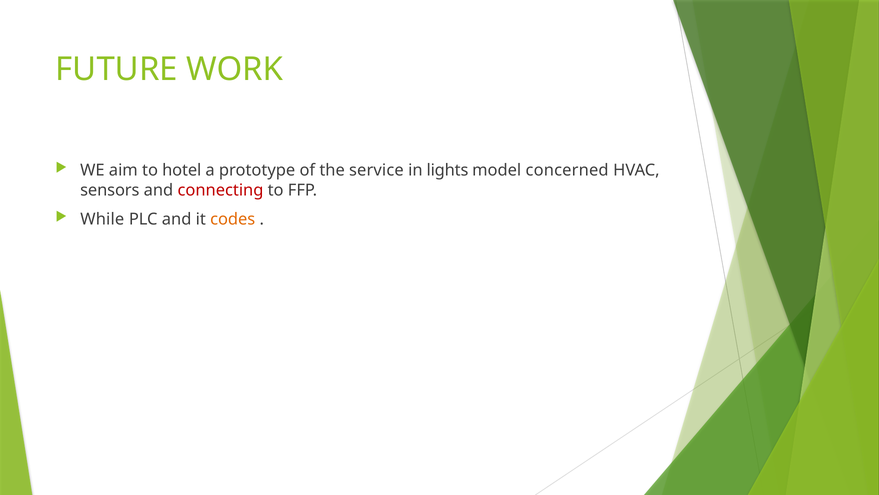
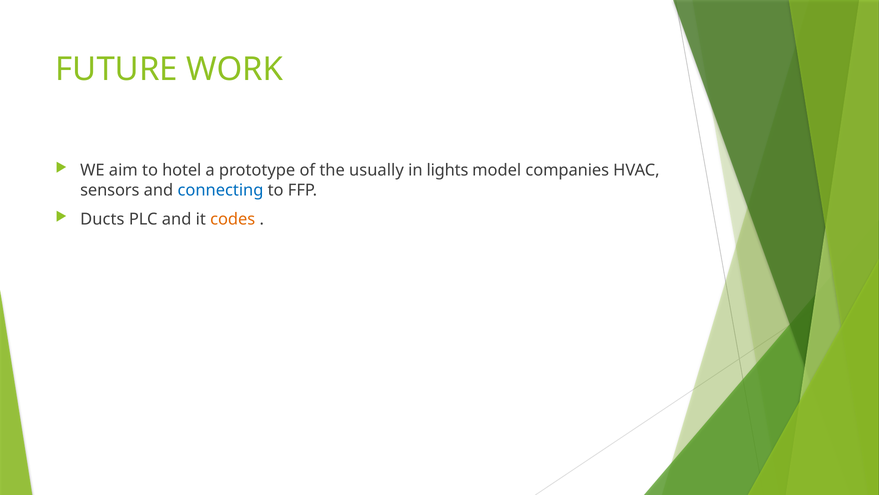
service: service -> usually (376, 170)
concerned: concerned -> companies (567, 170)
connecting colour: red -> blue (220, 190)
While: While -> Ducts (102, 219)
